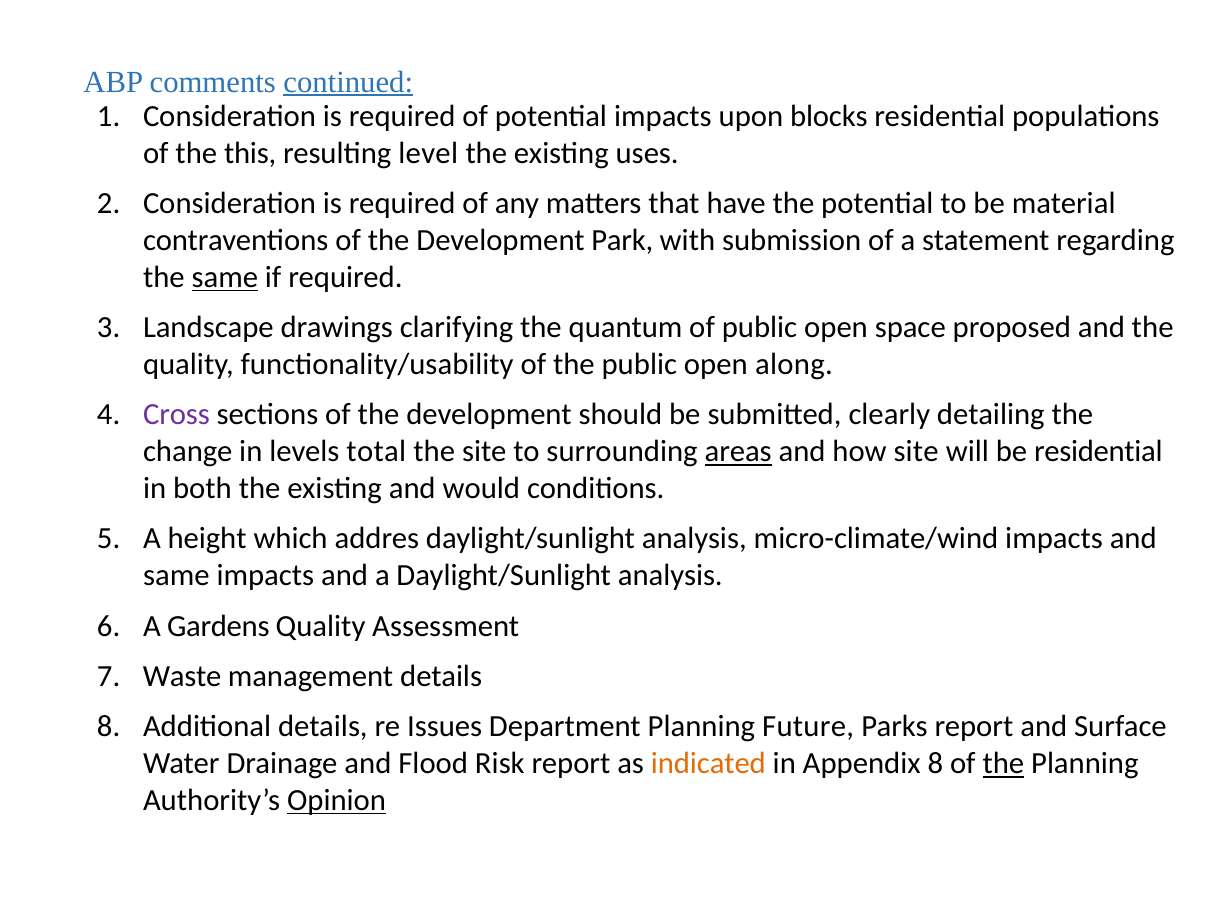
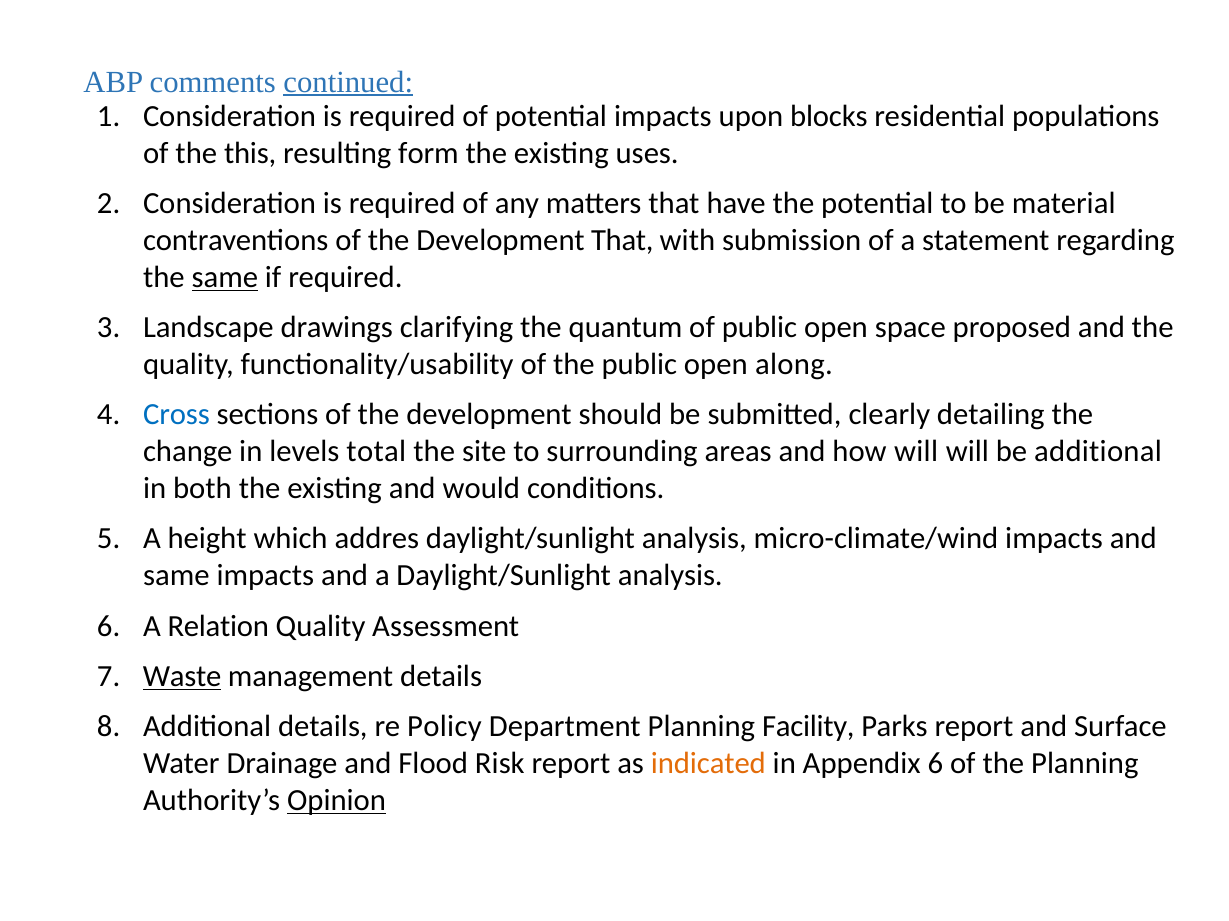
level: level -> form (428, 153)
Development Park: Park -> That (622, 241)
Cross colour: purple -> blue (176, 415)
areas underline: present -> none (738, 452)
how site: site -> will (916, 452)
be residential: residential -> additional (1098, 452)
Gardens: Gardens -> Relation (218, 627)
Waste underline: none -> present (182, 677)
Issues: Issues -> Policy (444, 727)
Future: Future -> Facility (808, 727)
Appendix 8: 8 -> 6 (935, 764)
the underline: present -> none (1003, 764)
